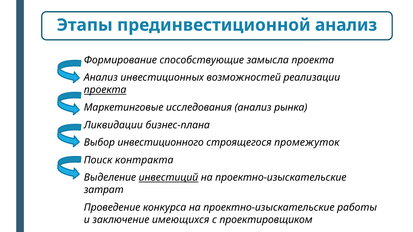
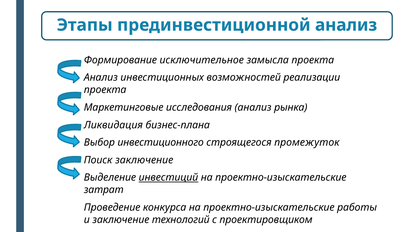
способствующие: способствующие -> исключительное (202, 60)
проекта underline: present -> none (105, 90)
Ликвидации: Ликвидации -> Ликвидация (113, 125)
Поиск контракта: контракта -> заключение (144, 160)
имеющихся: имеющихся -> технологий (181, 220)
